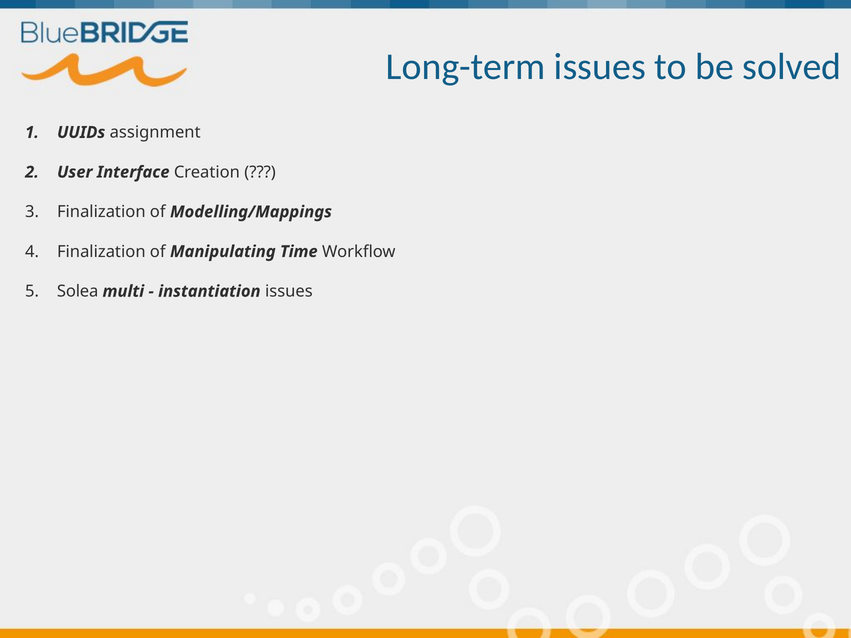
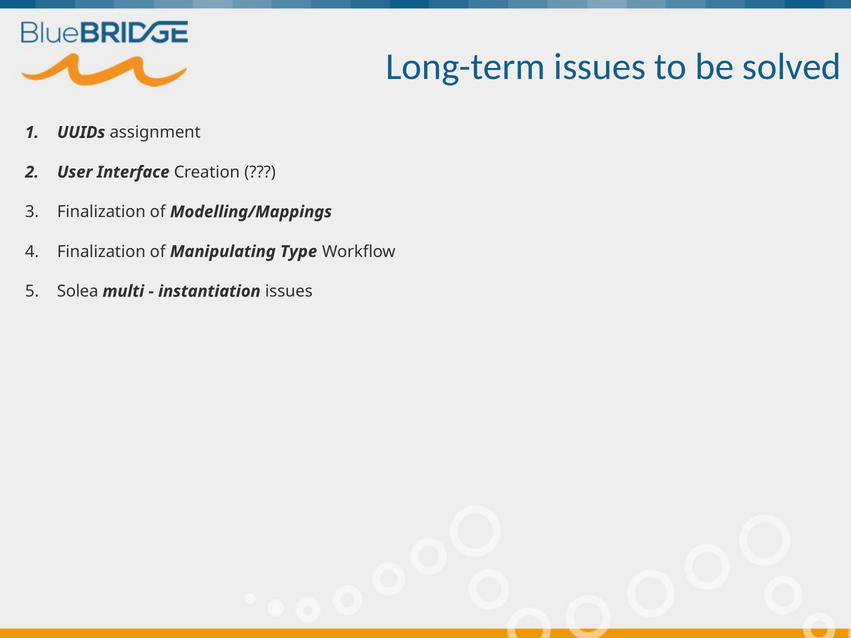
Time: Time -> Type (299, 252)
